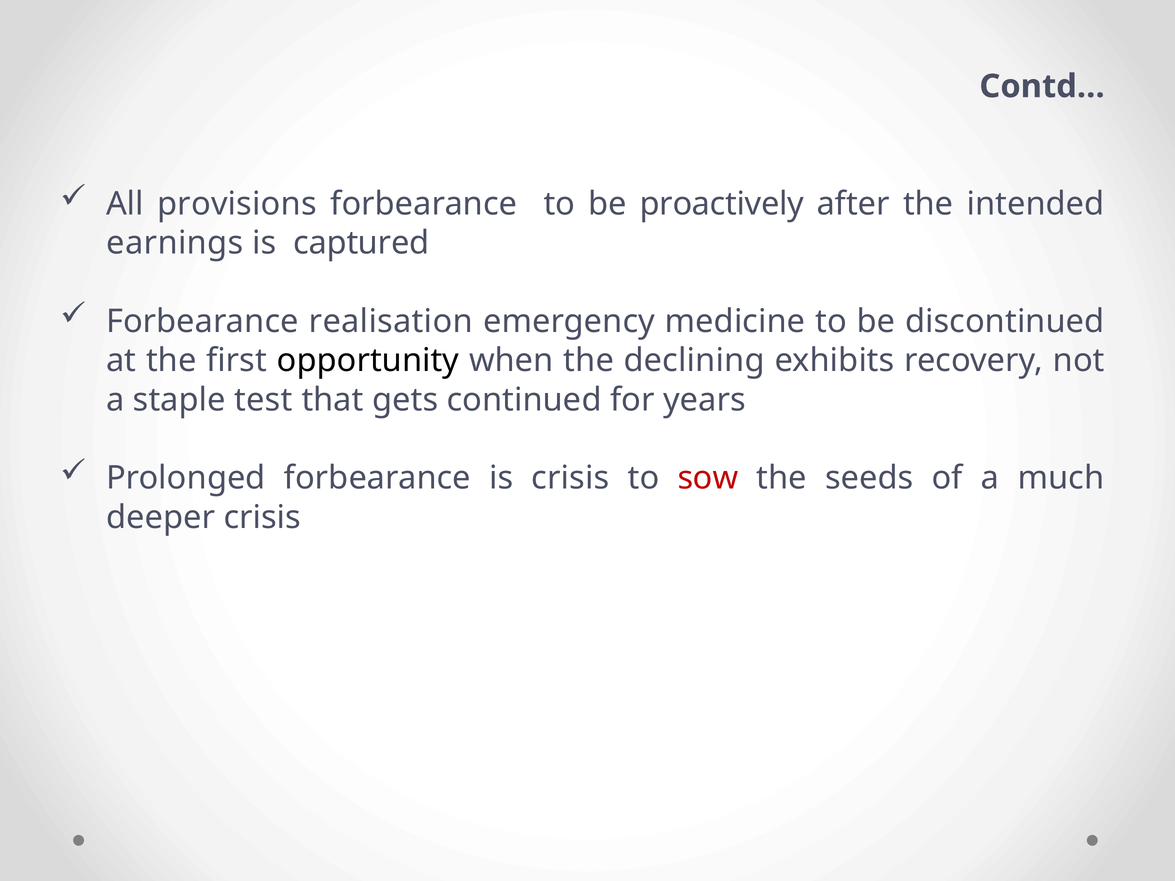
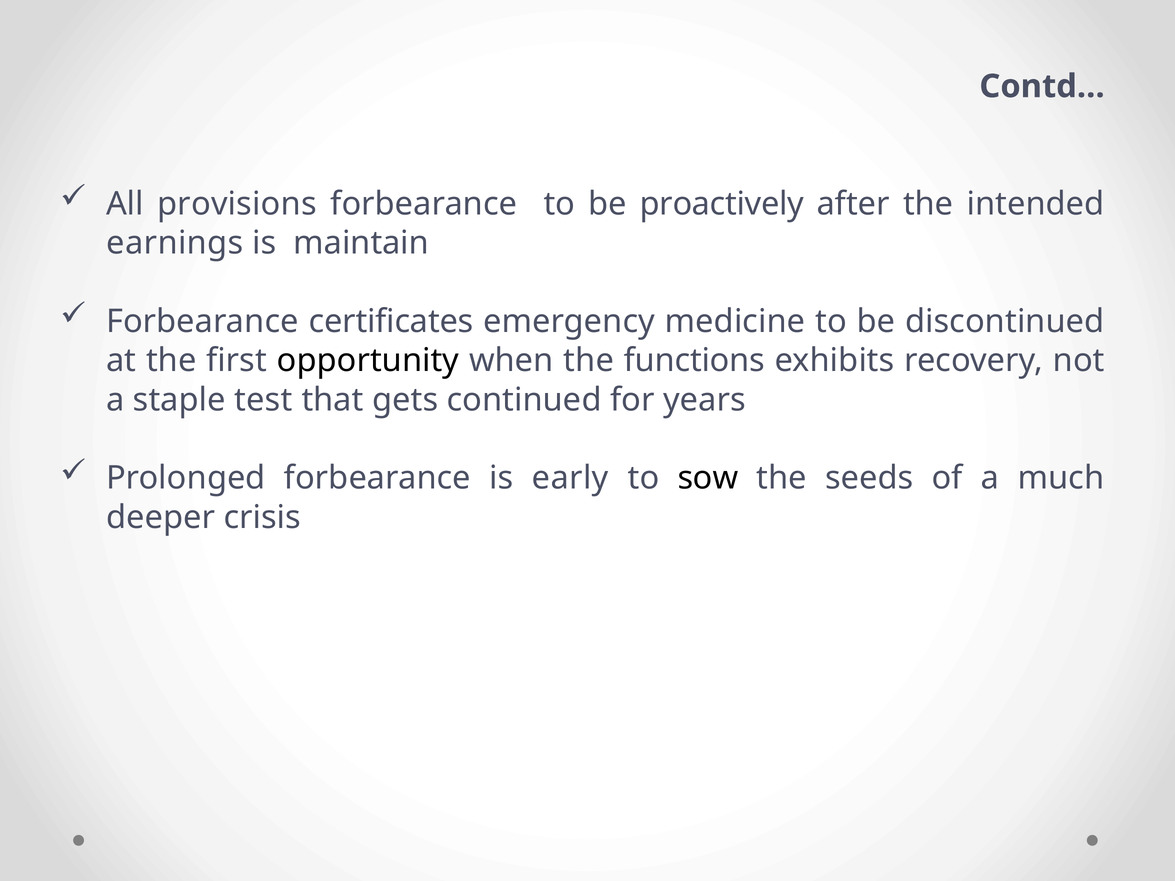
captured: captured -> maintain (361, 243)
realisation: realisation -> certificates (391, 322)
declining: declining -> functions (694, 361)
is crisis: crisis -> early (570, 478)
sow colour: red -> black (708, 478)
